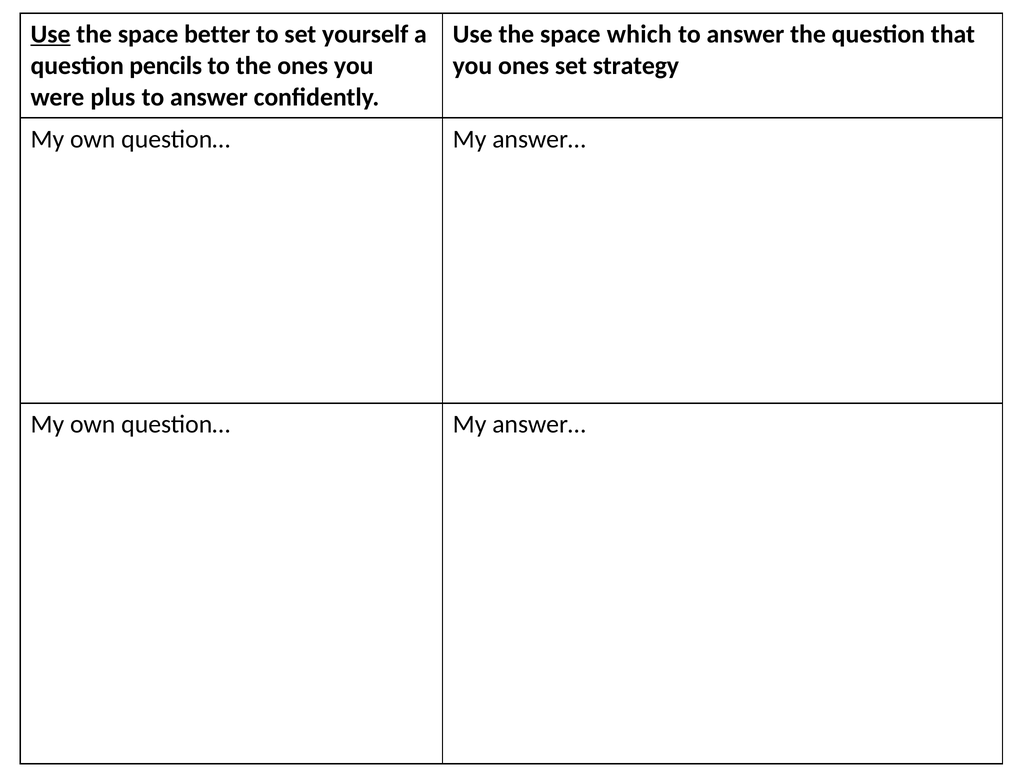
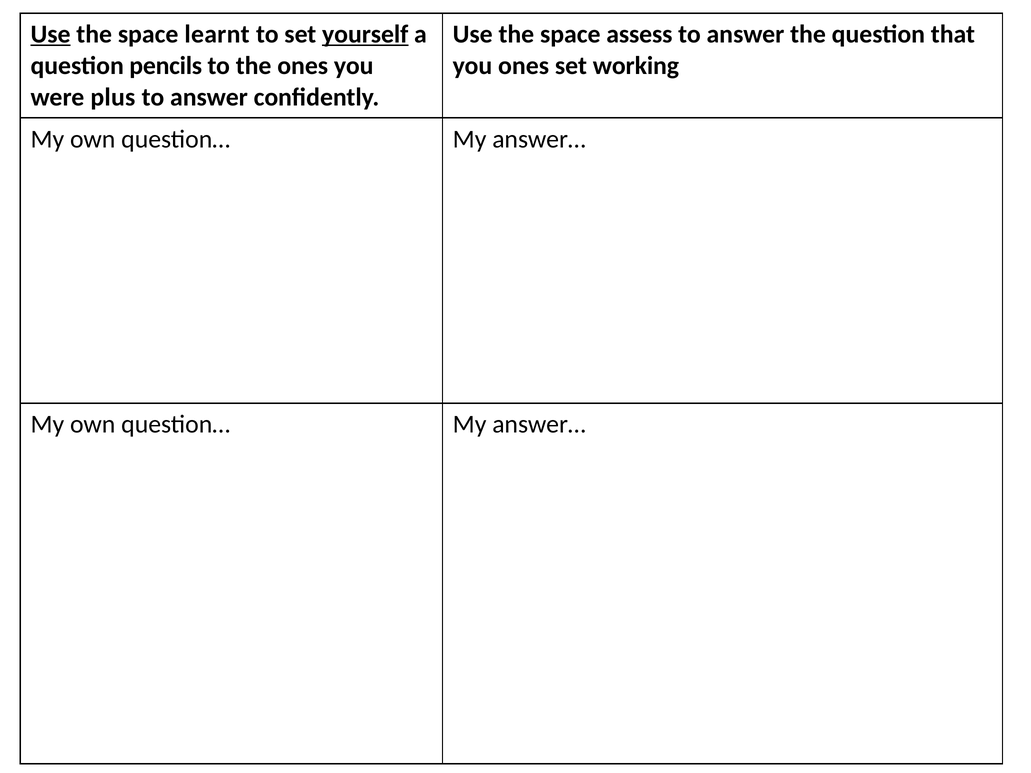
better: better -> learnt (217, 34)
yourself underline: none -> present (365, 34)
which: which -> assess (639, 34)
strategy: strategy -> working (636, 66)
